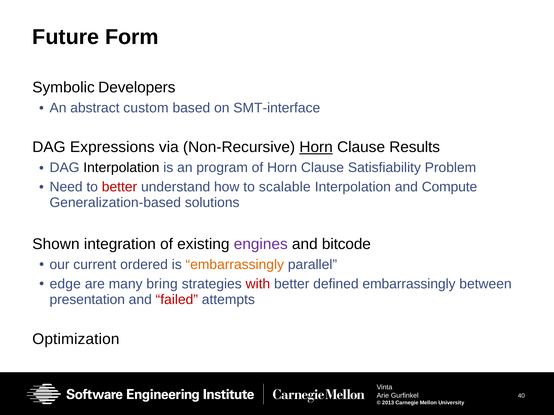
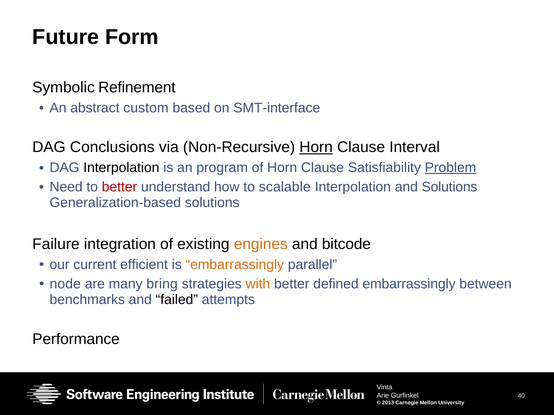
Developers: Developers -> Refinement (137, 87)
Expressions: Expressions -> Conclusions (112, 147)
Results: Results -> Interval (415, 147)
Problem underline: none -> present (450, 168)
and Compute: Compute -> Solutions (450, 187)
Shown: Shown -> Failure (56, 244)
engines colour: purple -> orange (261, 244)
ordered: ordered -> efficient (144, 265)
edge: edge -> node (65, 284)
with colour: red -> orange (258, 284)
presentation: presentation -> benchmarks (87, 300)
failed colour: red -> black (177, 300)
Optimization: Optimization -> Performance (76, 339)
